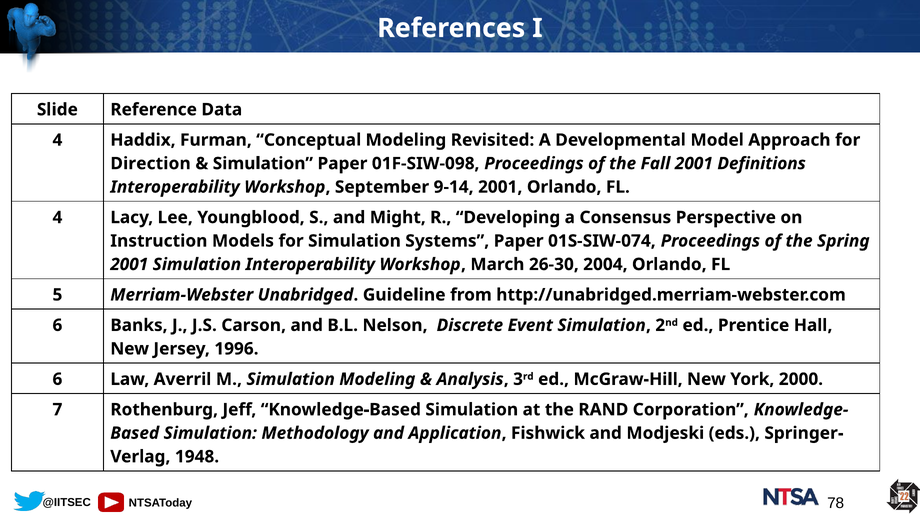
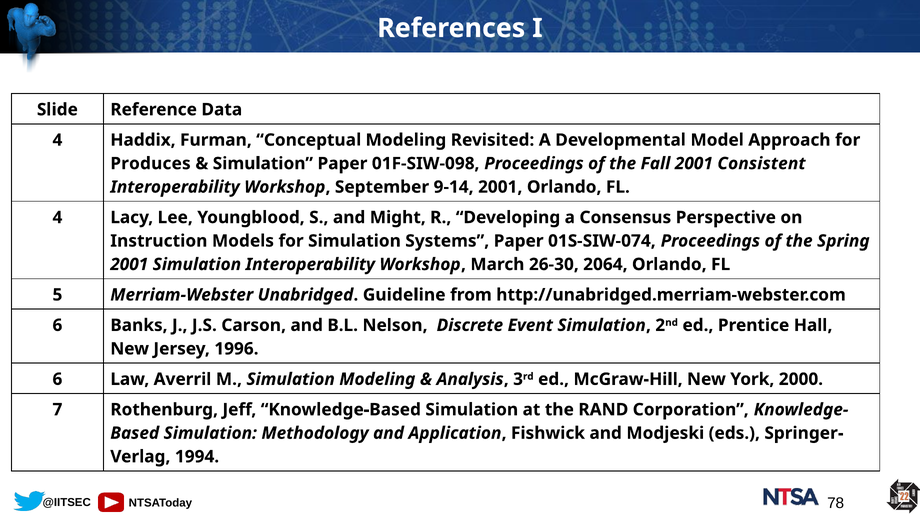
Direction: Direction -> Produces (150, 163)
Definitions: Definitions -> Consistent (761, 163)
2004: 2004 -> 2064 (605, 264)
1948: 1948 -> 1994 (197, 456)
